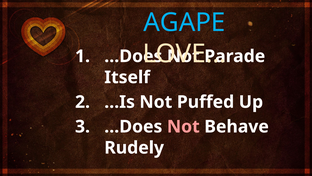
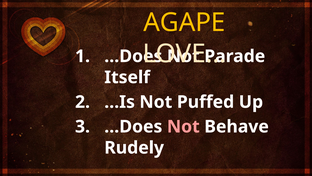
AGAPE colour: light blue -> yellow (184, 23)
